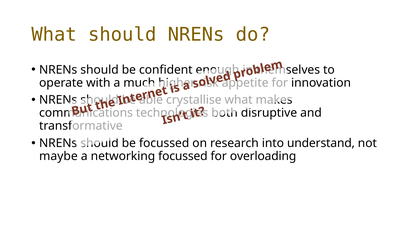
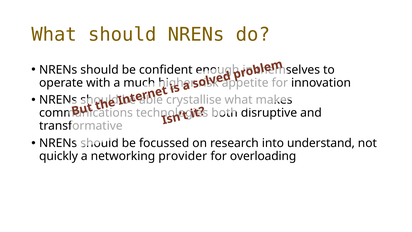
maybe: maybe -> quickly (59, 156)
networking focussed: focussed -> provider (183, 156)
